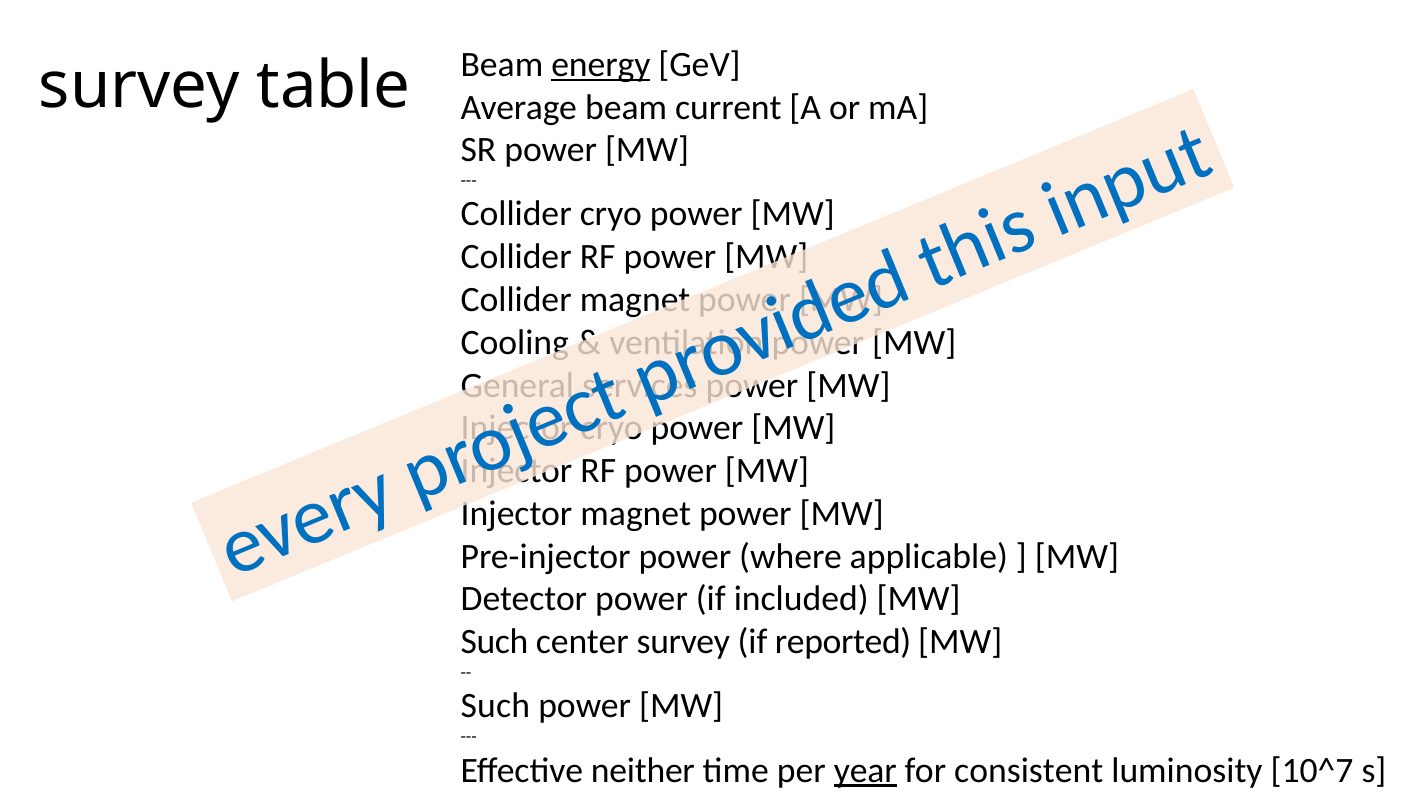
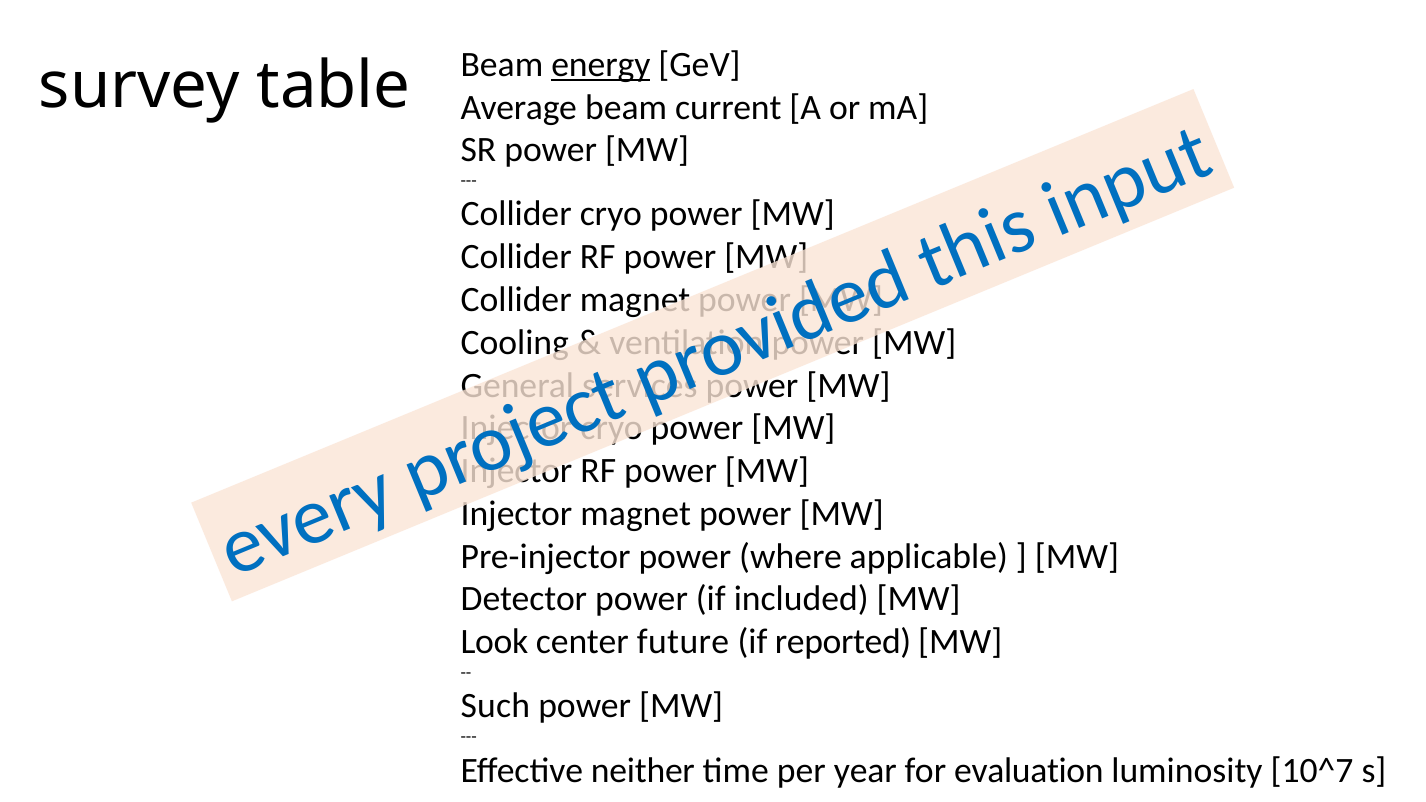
Such: Such -> Look (494, 642)
center survey: survey -> future (683, 642)
year underline: present -> none (865, 770)
consistent: consistent -> evaluation (1029, 770)
